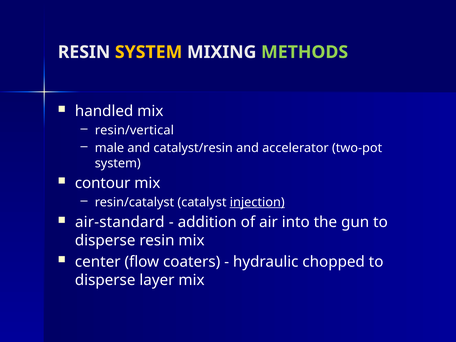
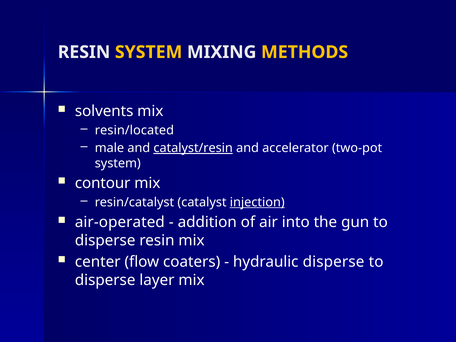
METHODS colour: light green -> yellow (305, 52)
handled: handled -> solvents (104, 111)
resin/vertical: resin/vertical -> resin/located (134, 130)
catalyst/resin underline: none -> present (193, 148)
air-standard: air-standard -> air-operated (120, 222)
hydraulic chopped: chopped -> disperse (334, 262)
